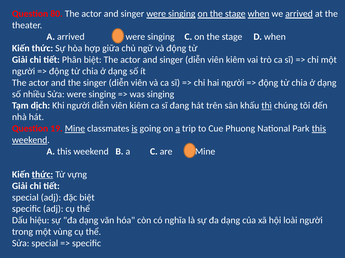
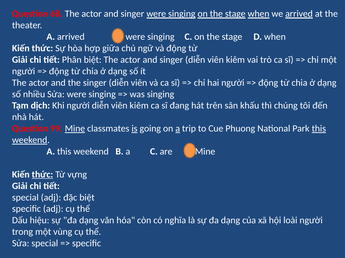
80: 80 -> 68 (57, 14)
thì underline: present -> none (267, 106)
19: 19 -> 99 (57, 129)
